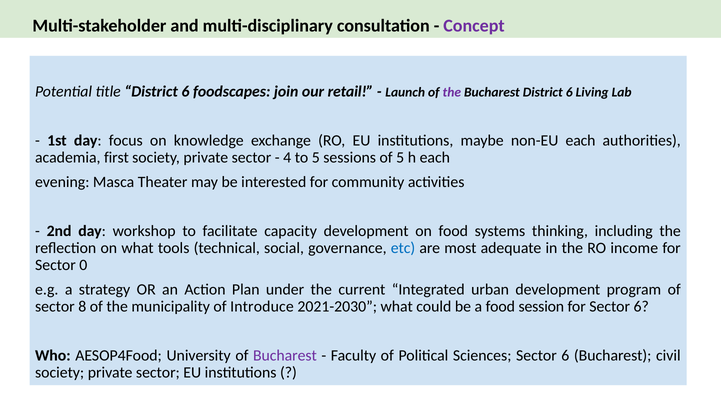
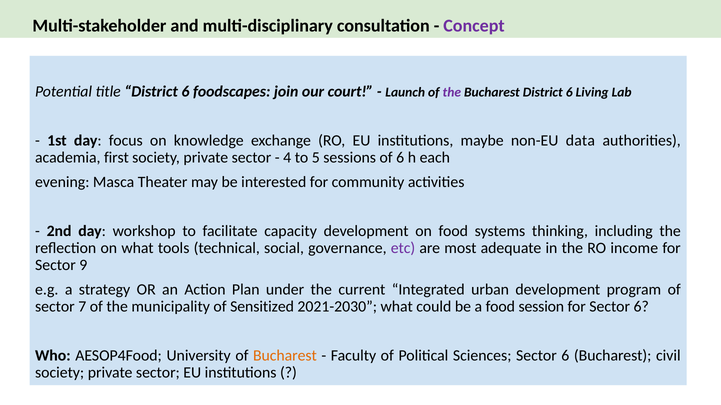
retail: retail -> court (350, 92)
non-EU each: each -> data (580, 141)
of 5: 5 -> 6 (400, 158)
etc colour: blue -> purple (403, 248)
0: 0 -> 9 (83, 266)
8: 8 -> 7 (82, 307)
Introduce: Introduce -> Sensitized (262, 307)
Bucharest colour: purple -> orange (285, 356)
